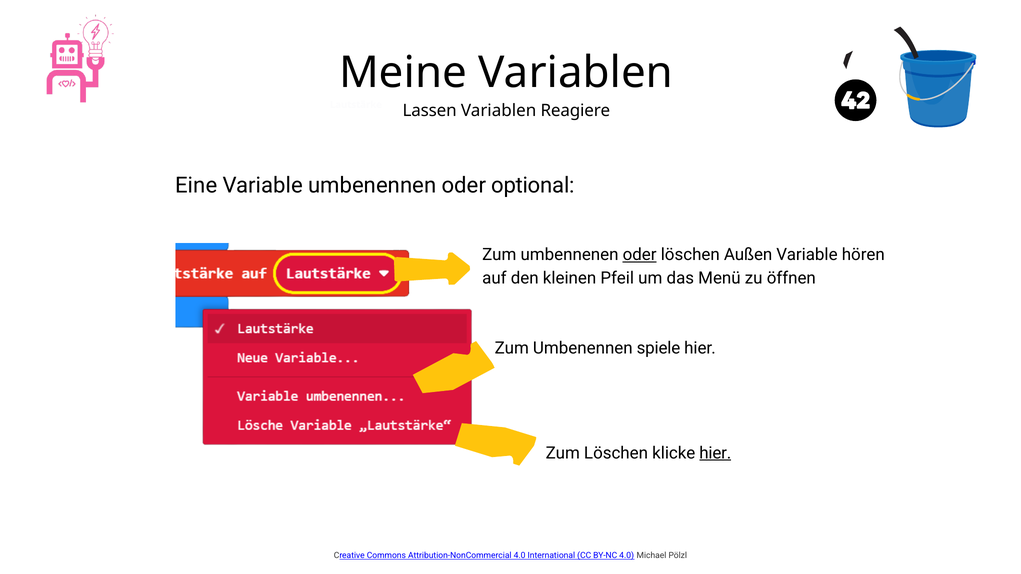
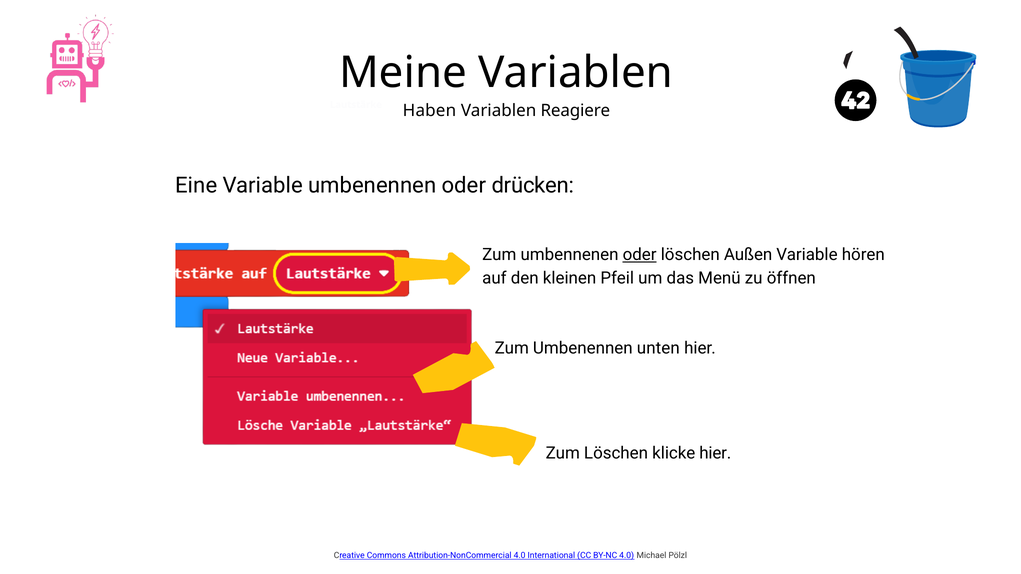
Lassen: Lassen -> Haben (429, 111)
optional: optional -> drücken (533, 185)
spiele: spiele -> unten (658, 348)
hier underline: present -> none (715, 453)
